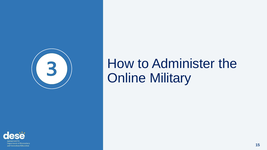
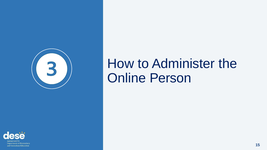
Military: Military -> Person (170, 78)
